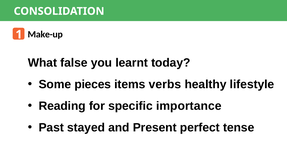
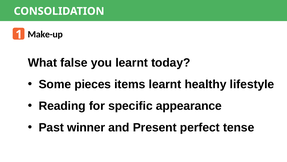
items verbs: verbs -> learnt (165, 84)
importance: importance -> appearance (189, 106)
stayed: stayed -> winner (86, 127)
